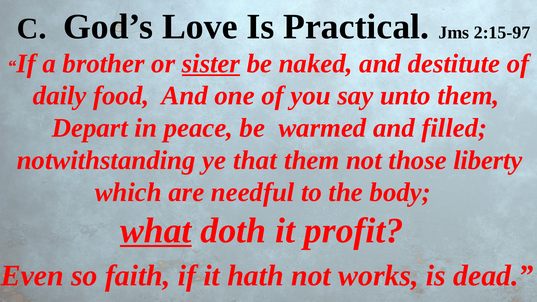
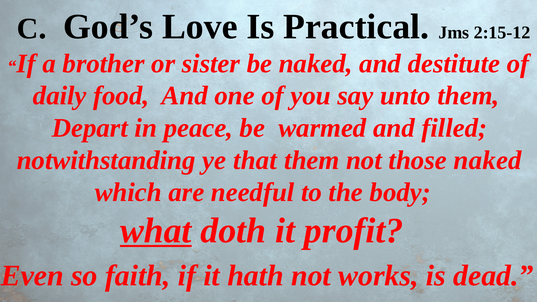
2:15-97: 2:15-97 -> 2:15-12 (502, 33)
sister underline: present -> none (211, 64)
those liberty: liberty -> naked (488, 160)
